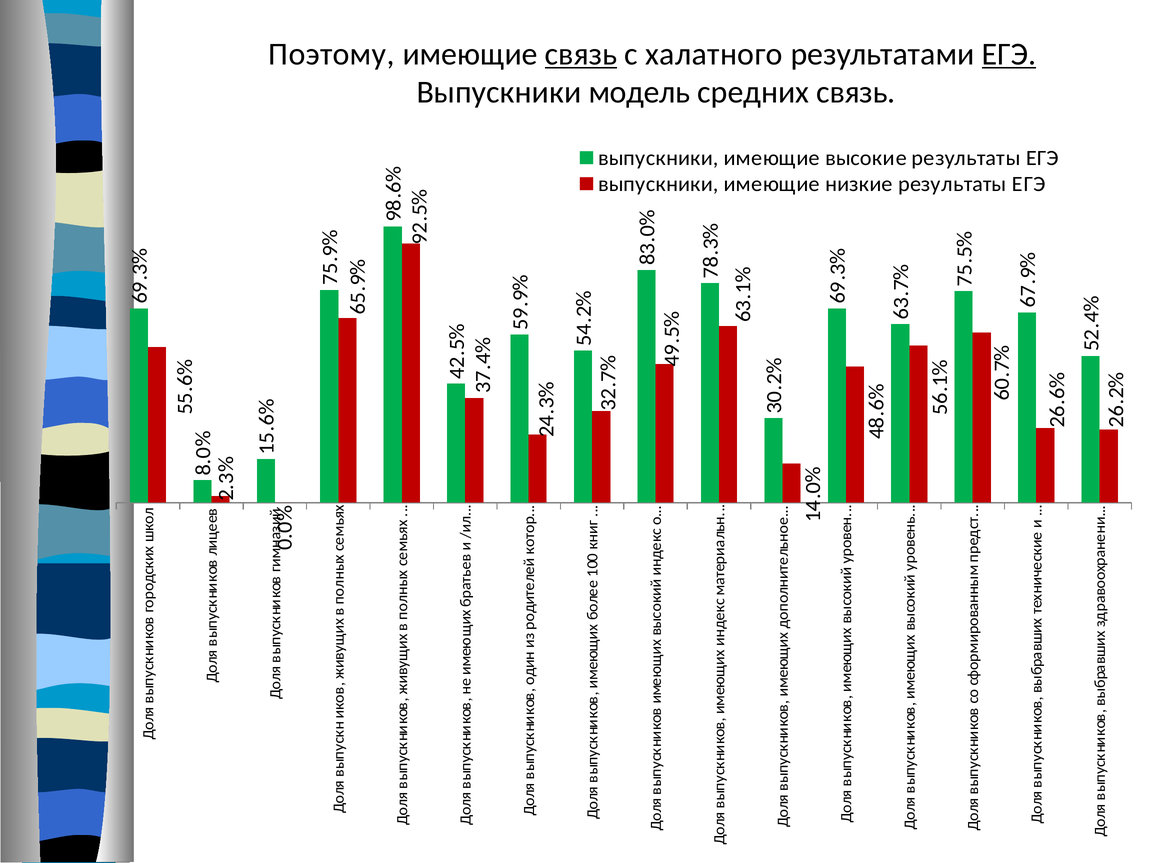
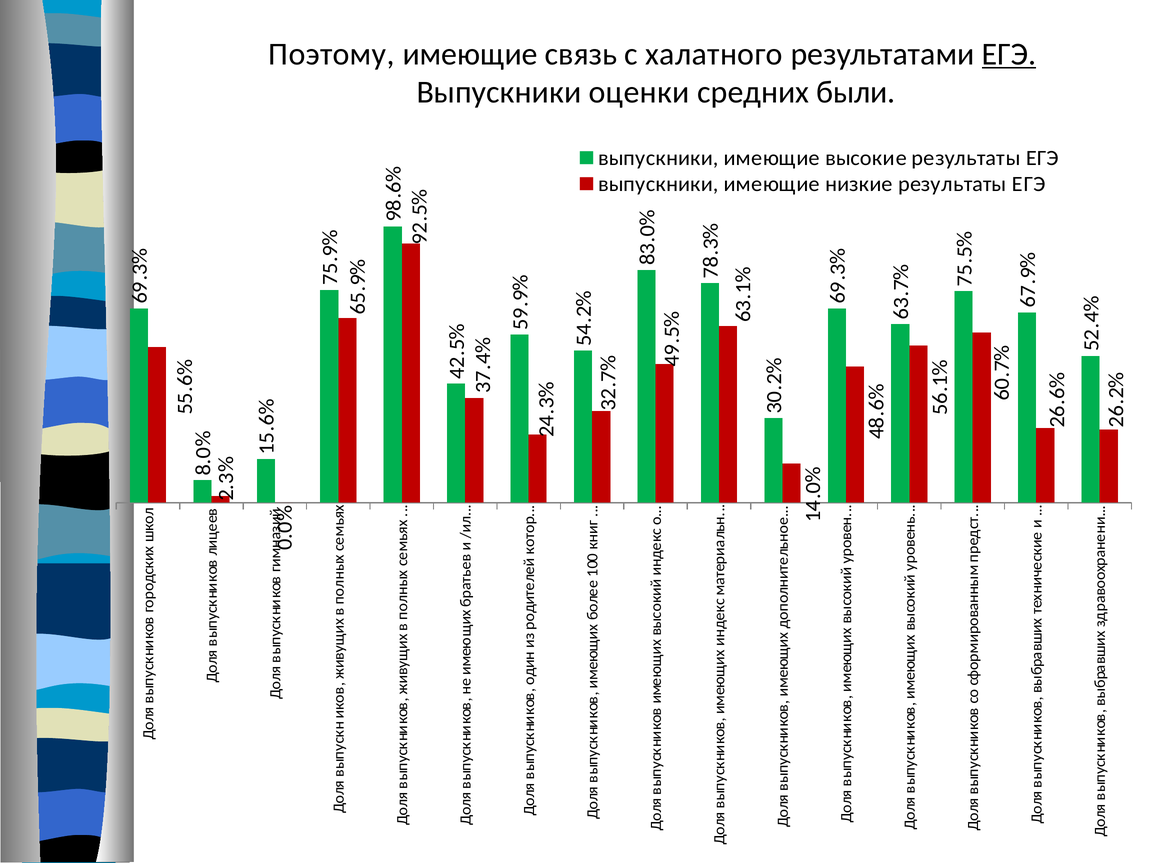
связь underline: present -> none (581, 54)
модель: модель -> оценки (639, 92)
средних связь: связь -> были (856, 92)
